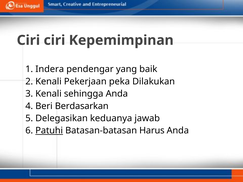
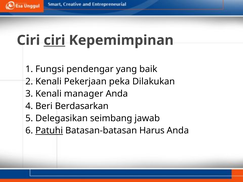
ciri underline: none -> present (54, 40)
Indera: Indera -> Fungsi (50, 69)
sehingga: sehingga -> manager (84, 94)
keduanya: keduanya -> seimbang (111, 118)
